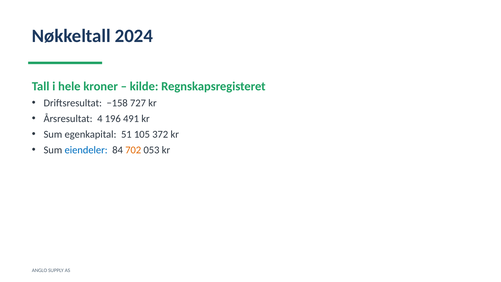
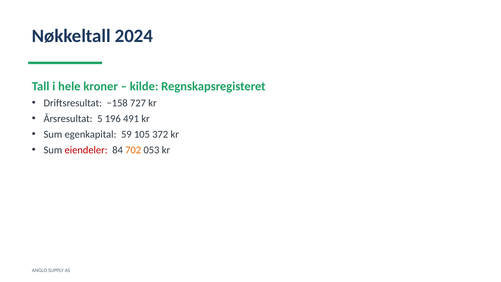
4: 4 -> 5 (100, 119)
51: 51 -> 59 (126, 134)
eiendeler colour: blue -> red (86, 150)
